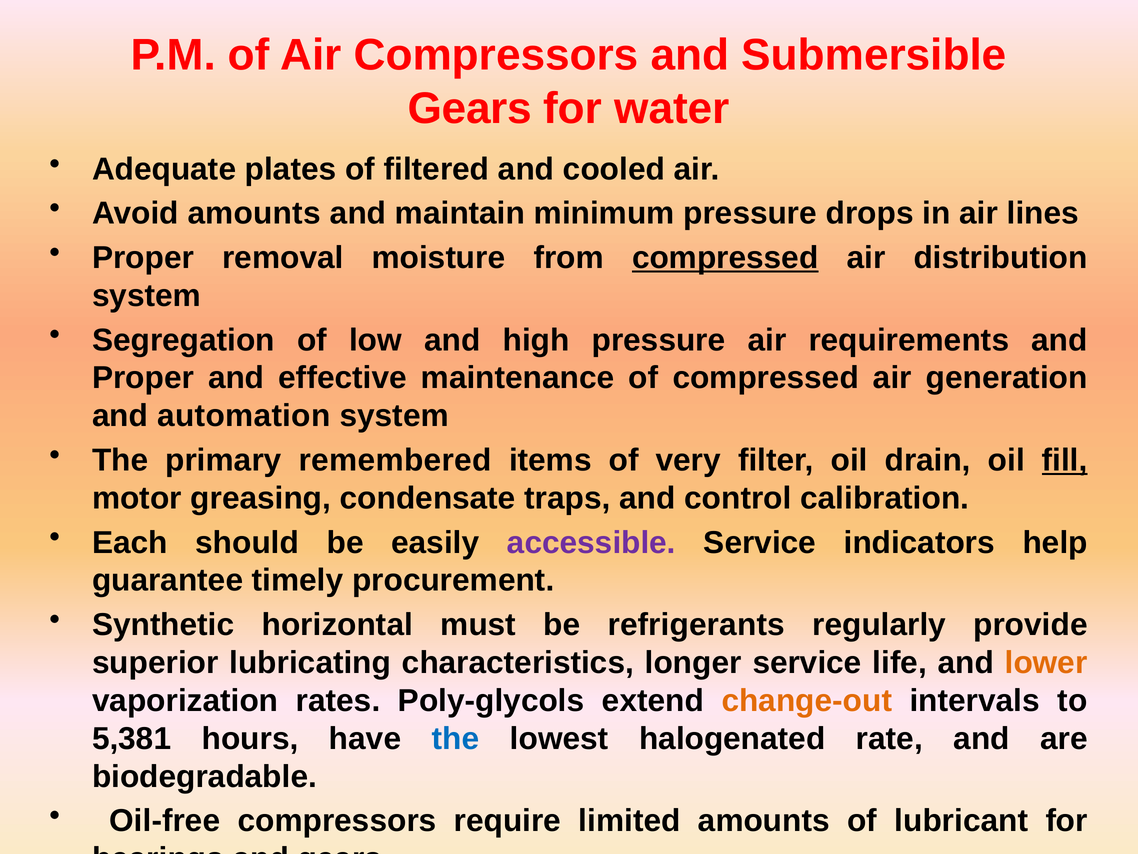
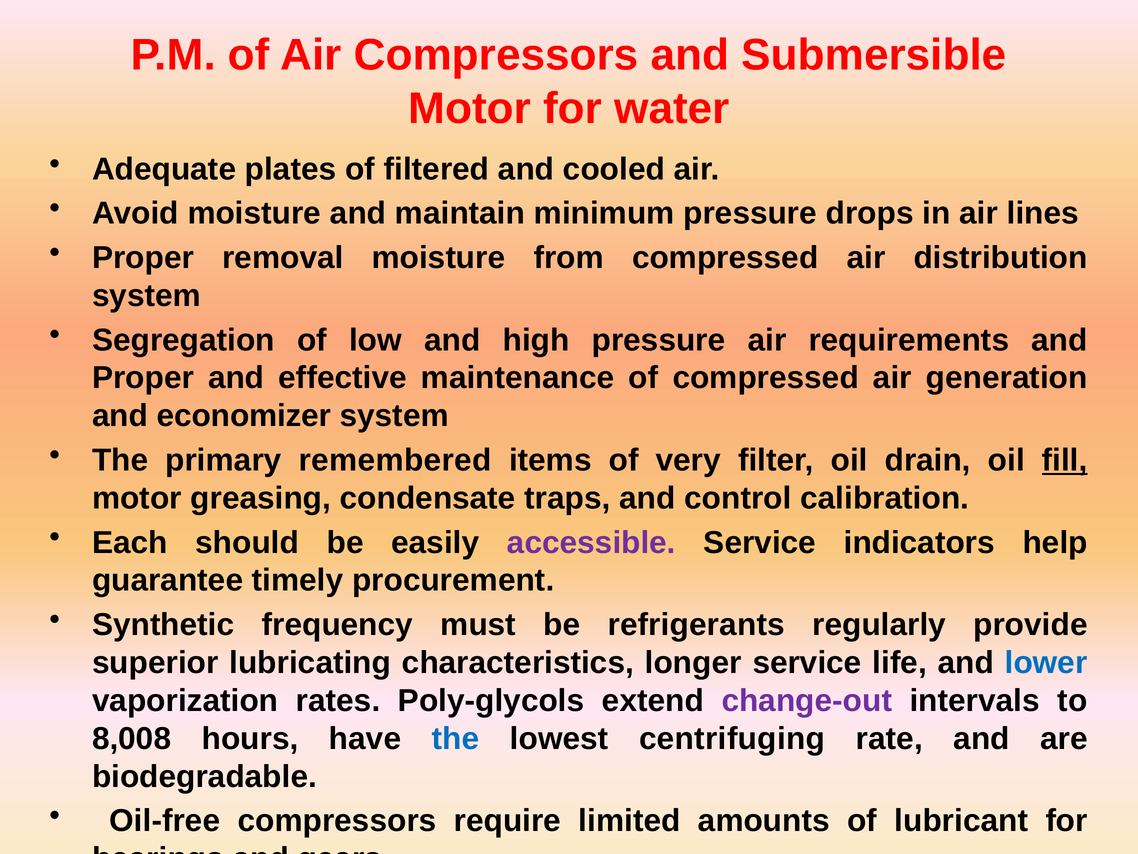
Gears: Gears -> Motor (470, 108)
Avoid amounts: amounts -> moisture (254, 213)
compressed underline: present -> none (725, 258)
automation: automation -> economizer (244, 416)
horizontal: horizontal -> frequency (337, 624)
lower colour: orange -> blue (1046, 662)
change-out colour: orange -> purple (807, 700)
5,381: 5,381 -> 8,008 (132, 738)
halogenated: halogenated -> centrifuging (732, 738)
